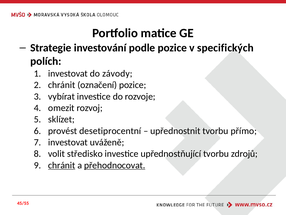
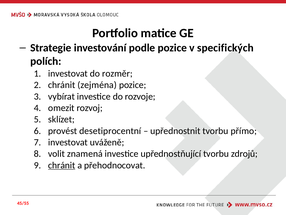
závody: závody -> rozměr (117, 73)
označení: označení -> zejména (97, 85)
středisko: středisko -> znamená (85, 153)
přehodnocovat underline: present -> none (115, 165)
